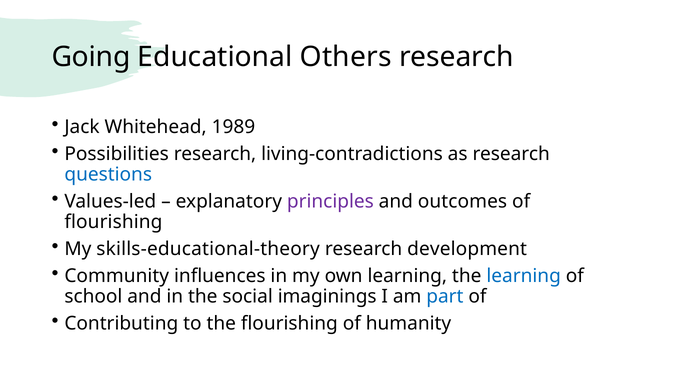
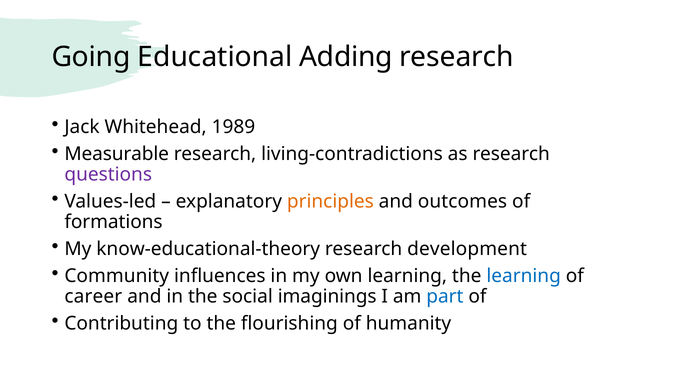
Others: Others -> Adding (346, 57)
Possibilities: Possibilities -> Measurable (117, 154)
questions colour: blue -> purple (108, 175)
principles colour: purple -> orange (330, 202)
flourishing: flourishing -> formations (114, 222)
skills-educational-theory: skills-educational-theory -> know-educational-theory (208, 249)
school: school -> career (93, 297)
